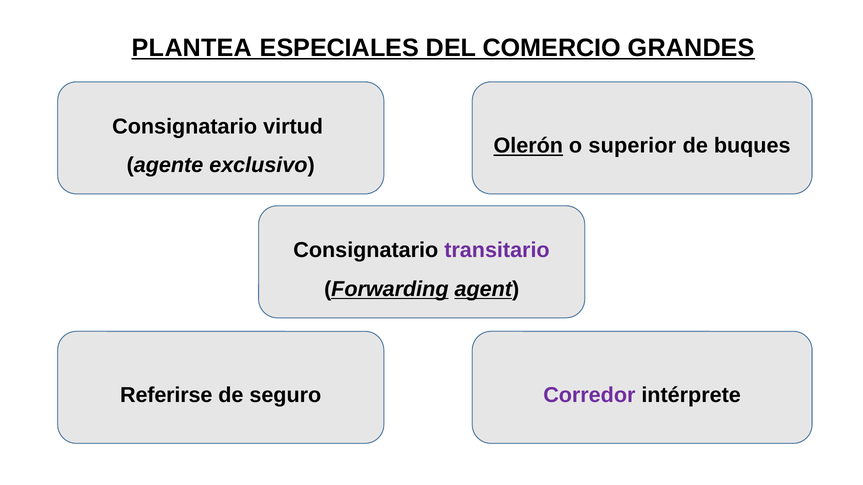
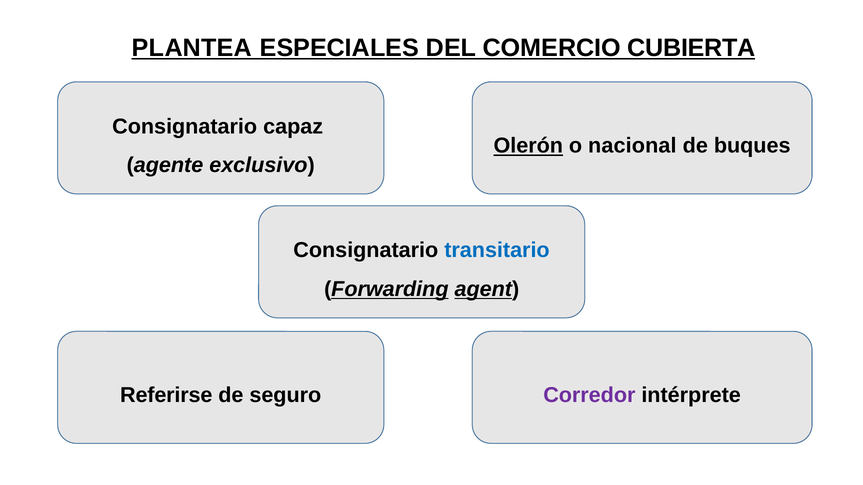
GRANDES: GRANDES -> CUBIERTA (691, 48)
virtud: virtud -> capaz (293, 127)
superior: superior -> nacional (632, 146)
transitario colour: purple -> blue (497, 251)
